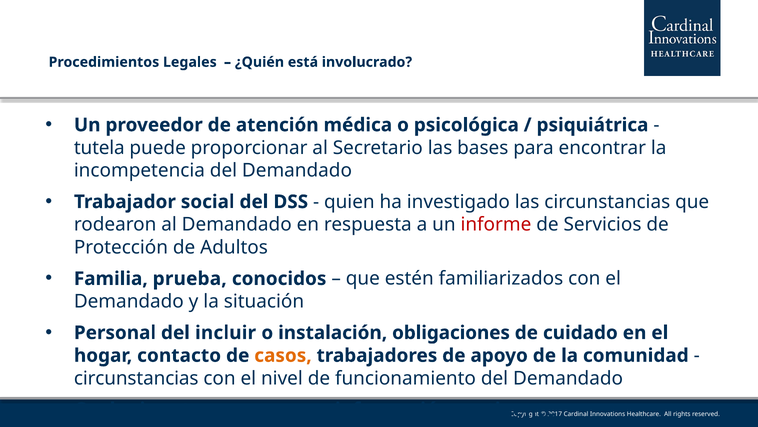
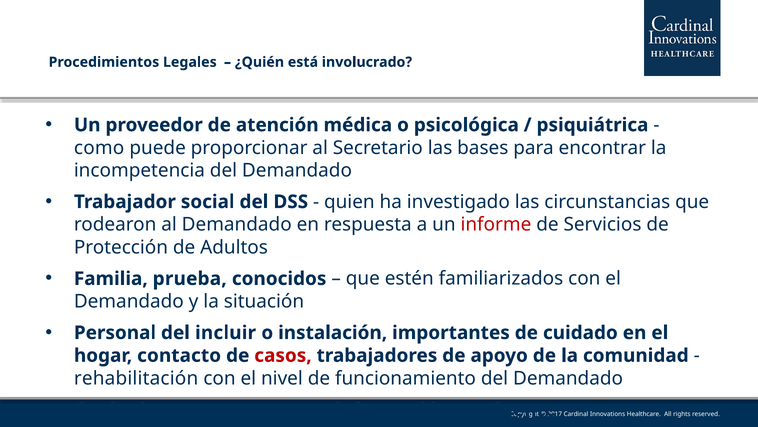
tutela: tutela -> como (99, 148)
obligaciones: obligaciones -> importantes (451, 332)
casos colour: orange -> red (283, 355)
circunstancias: circunstancias -> rehabilitación (136, 378)
